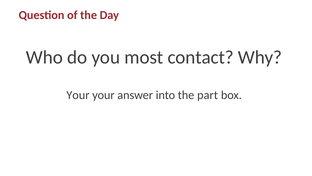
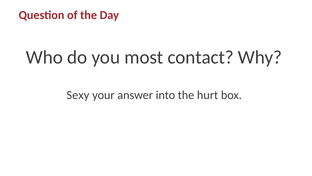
Your: Your -> Sexy (78, 95)
part: part -> hurt (208, 95)
